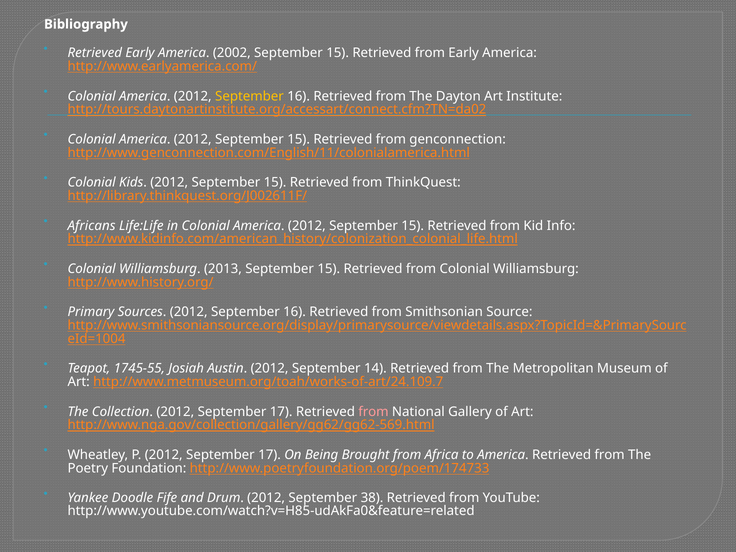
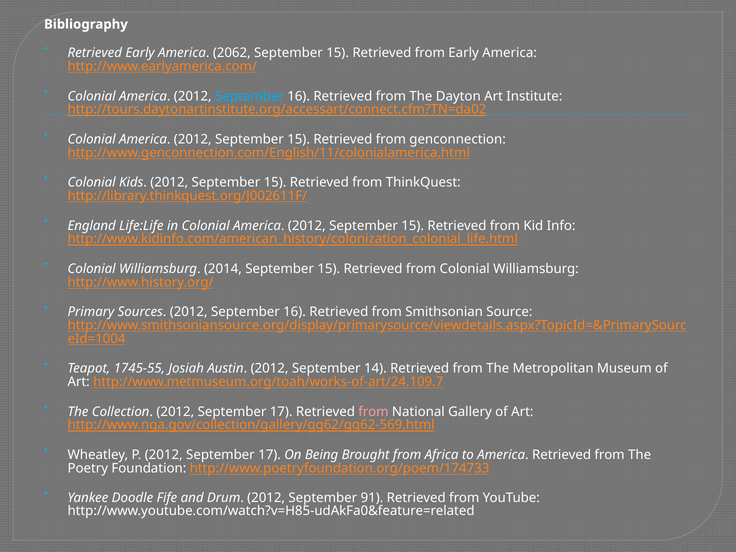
2002: 2002 -> 2062 (232, 53)
September colour: yellow -> light blue (249, 96)
Africans: Africans -> England (92, 226)
2013: 2013 -> 2014 (223, 269)
38: 38 -> 91 (372, 498)
